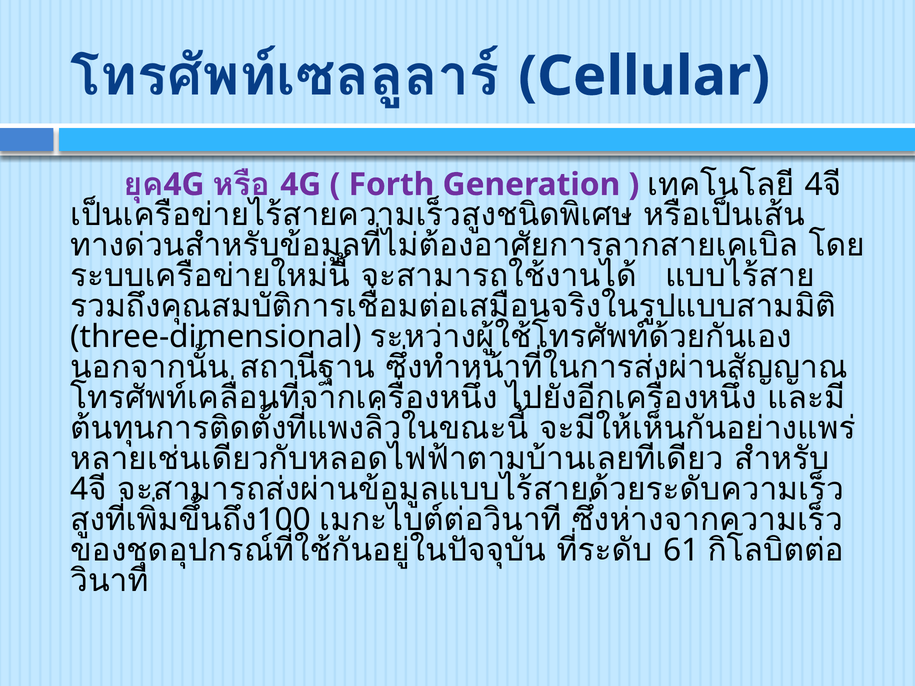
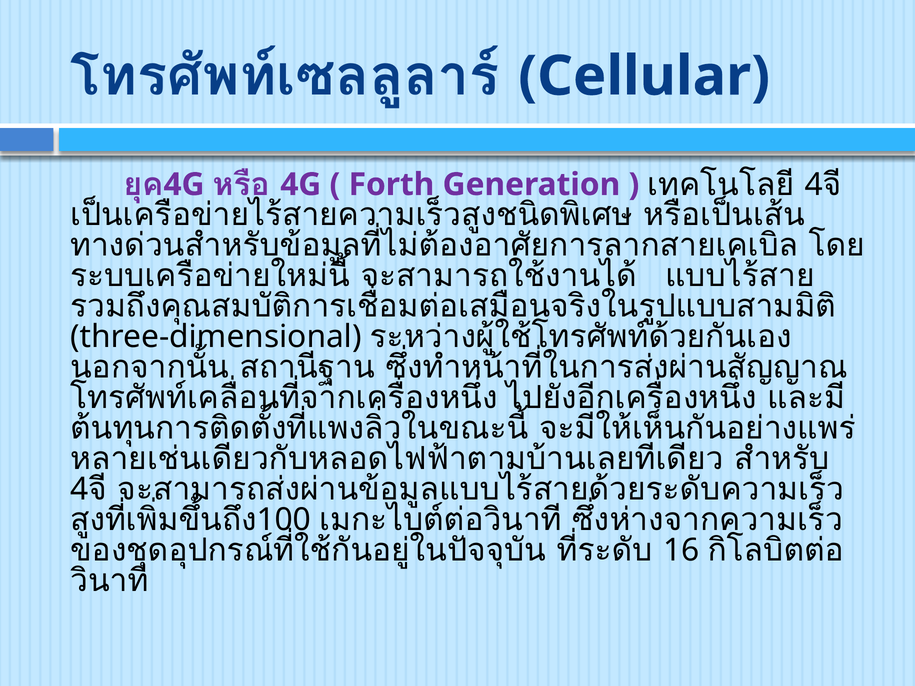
61: 61 -> 16 (681, 550)
